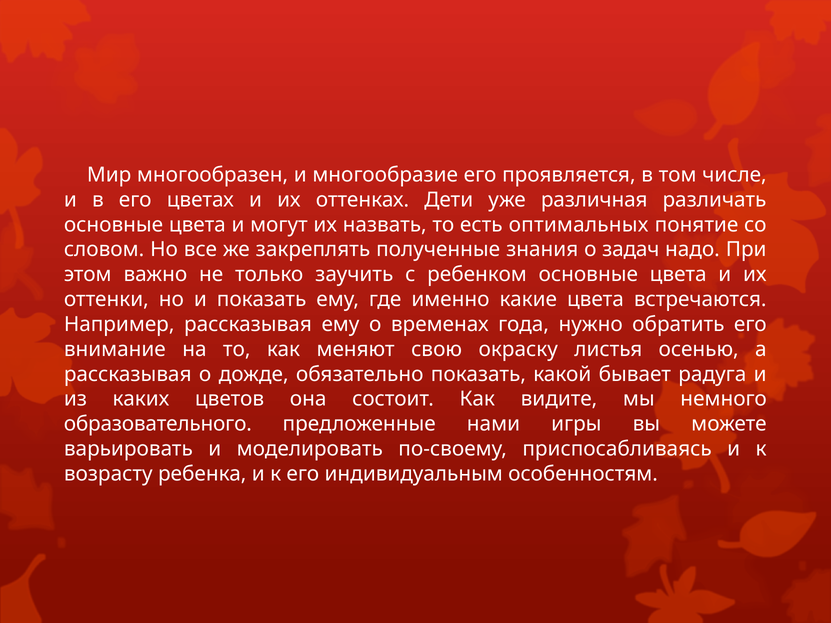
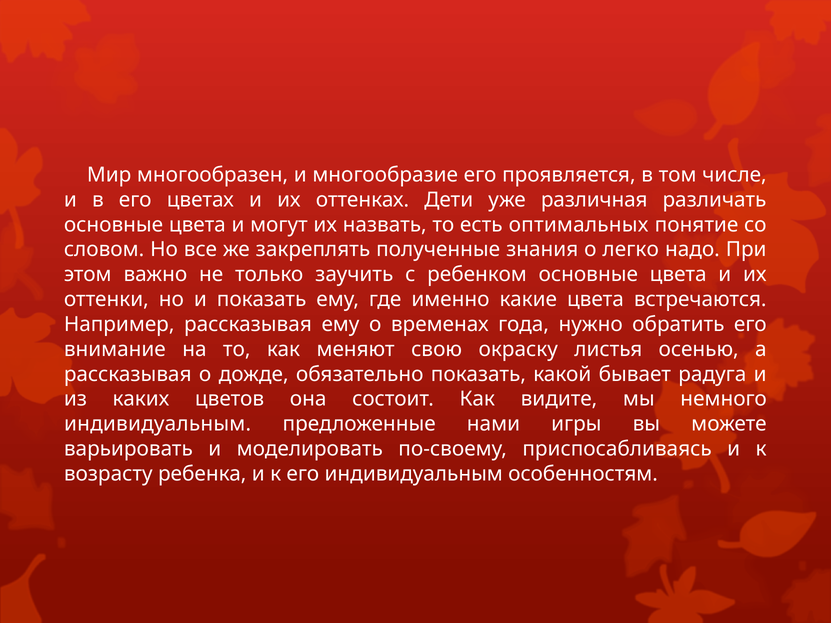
задач: задач -> легко (631, 250)
образовательного: образовательного -> индивидуальным (158, 424)
